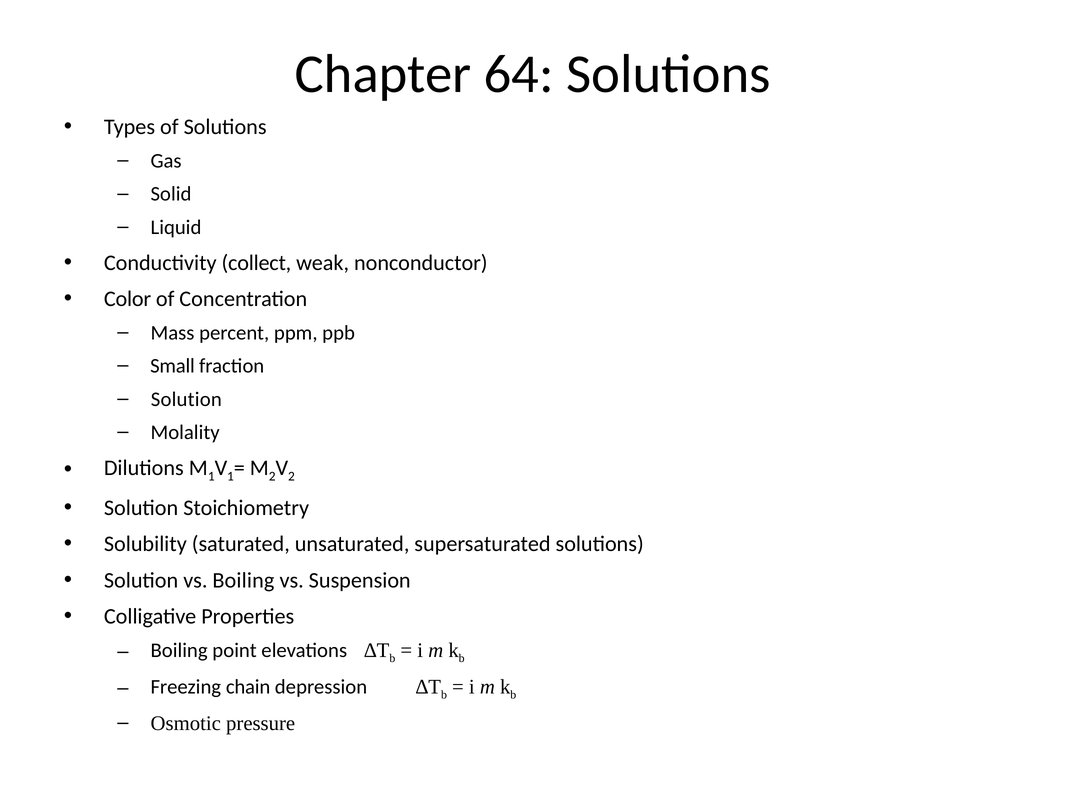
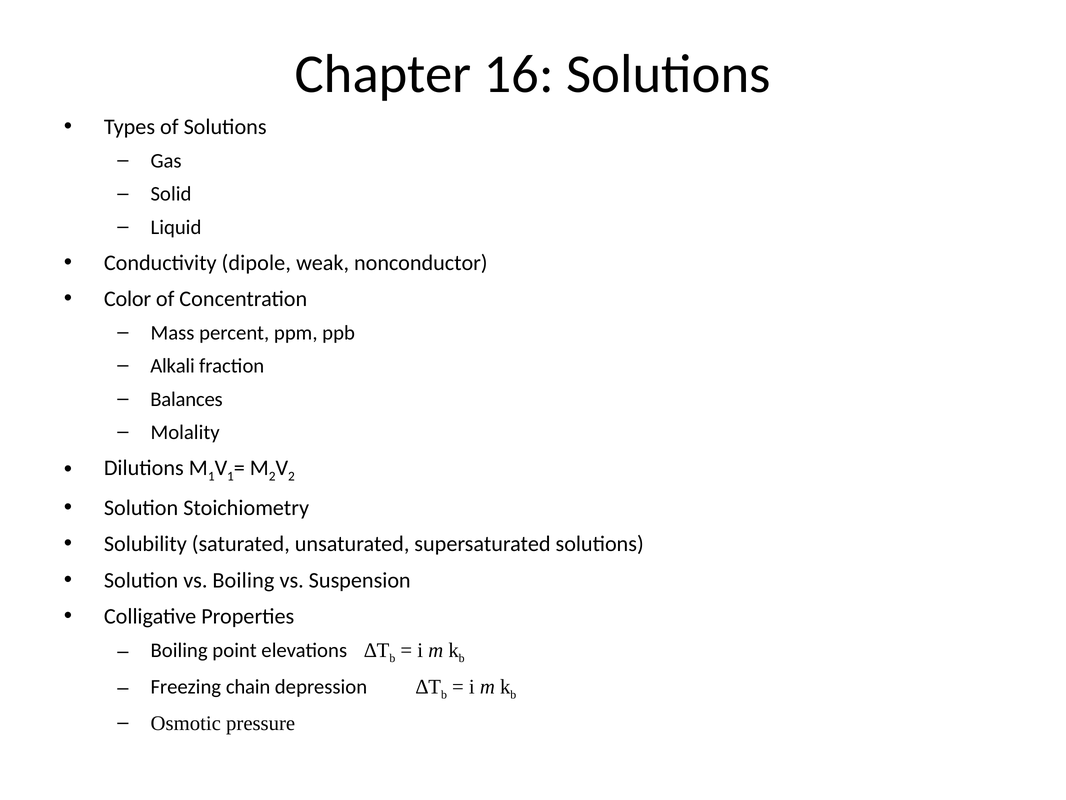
64: 64 -> 16 (519, 74)
collect: collect -> dipole (256, 263)
Small: Small -> Alkali (173, 366)
Solution: Solution -> Balances (187, 399)
